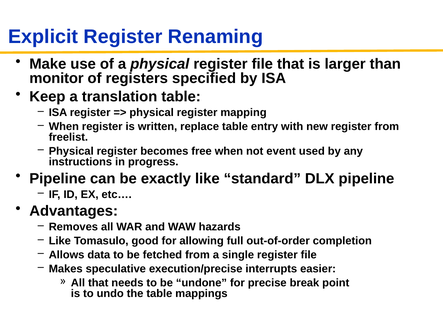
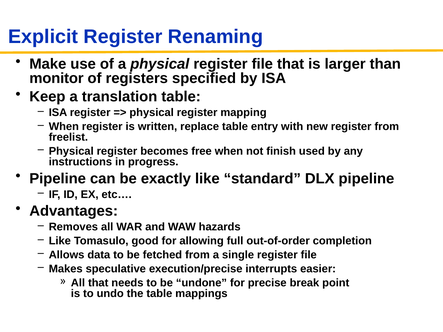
event: event -> finish (281, 151)
